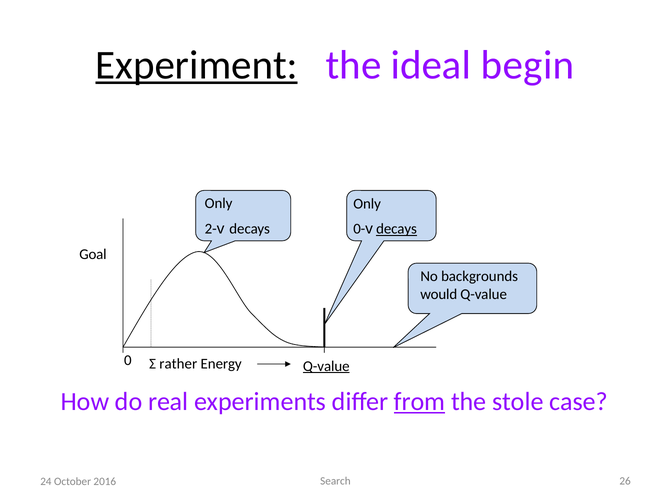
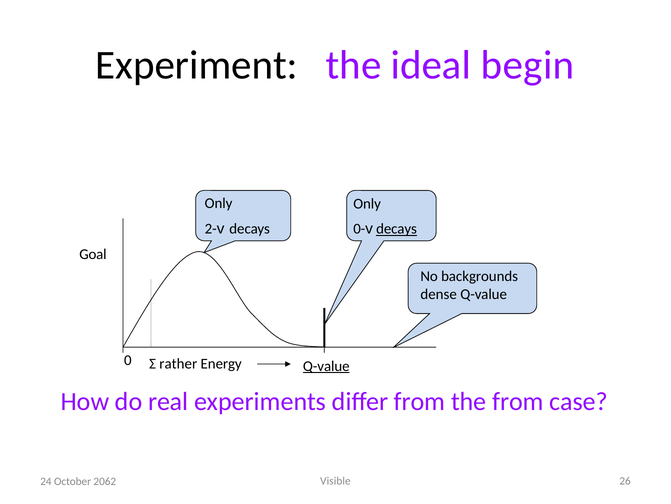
Experiment underline: present -> none (197, 65)
would: would -> dense (439, 294)
from underline: present -> none (420, 401)
the stole: stole -> from (518, 401)
Search: Search -> Visible (335, 480)
2016: 2016 -> 2062 (105, 481)
